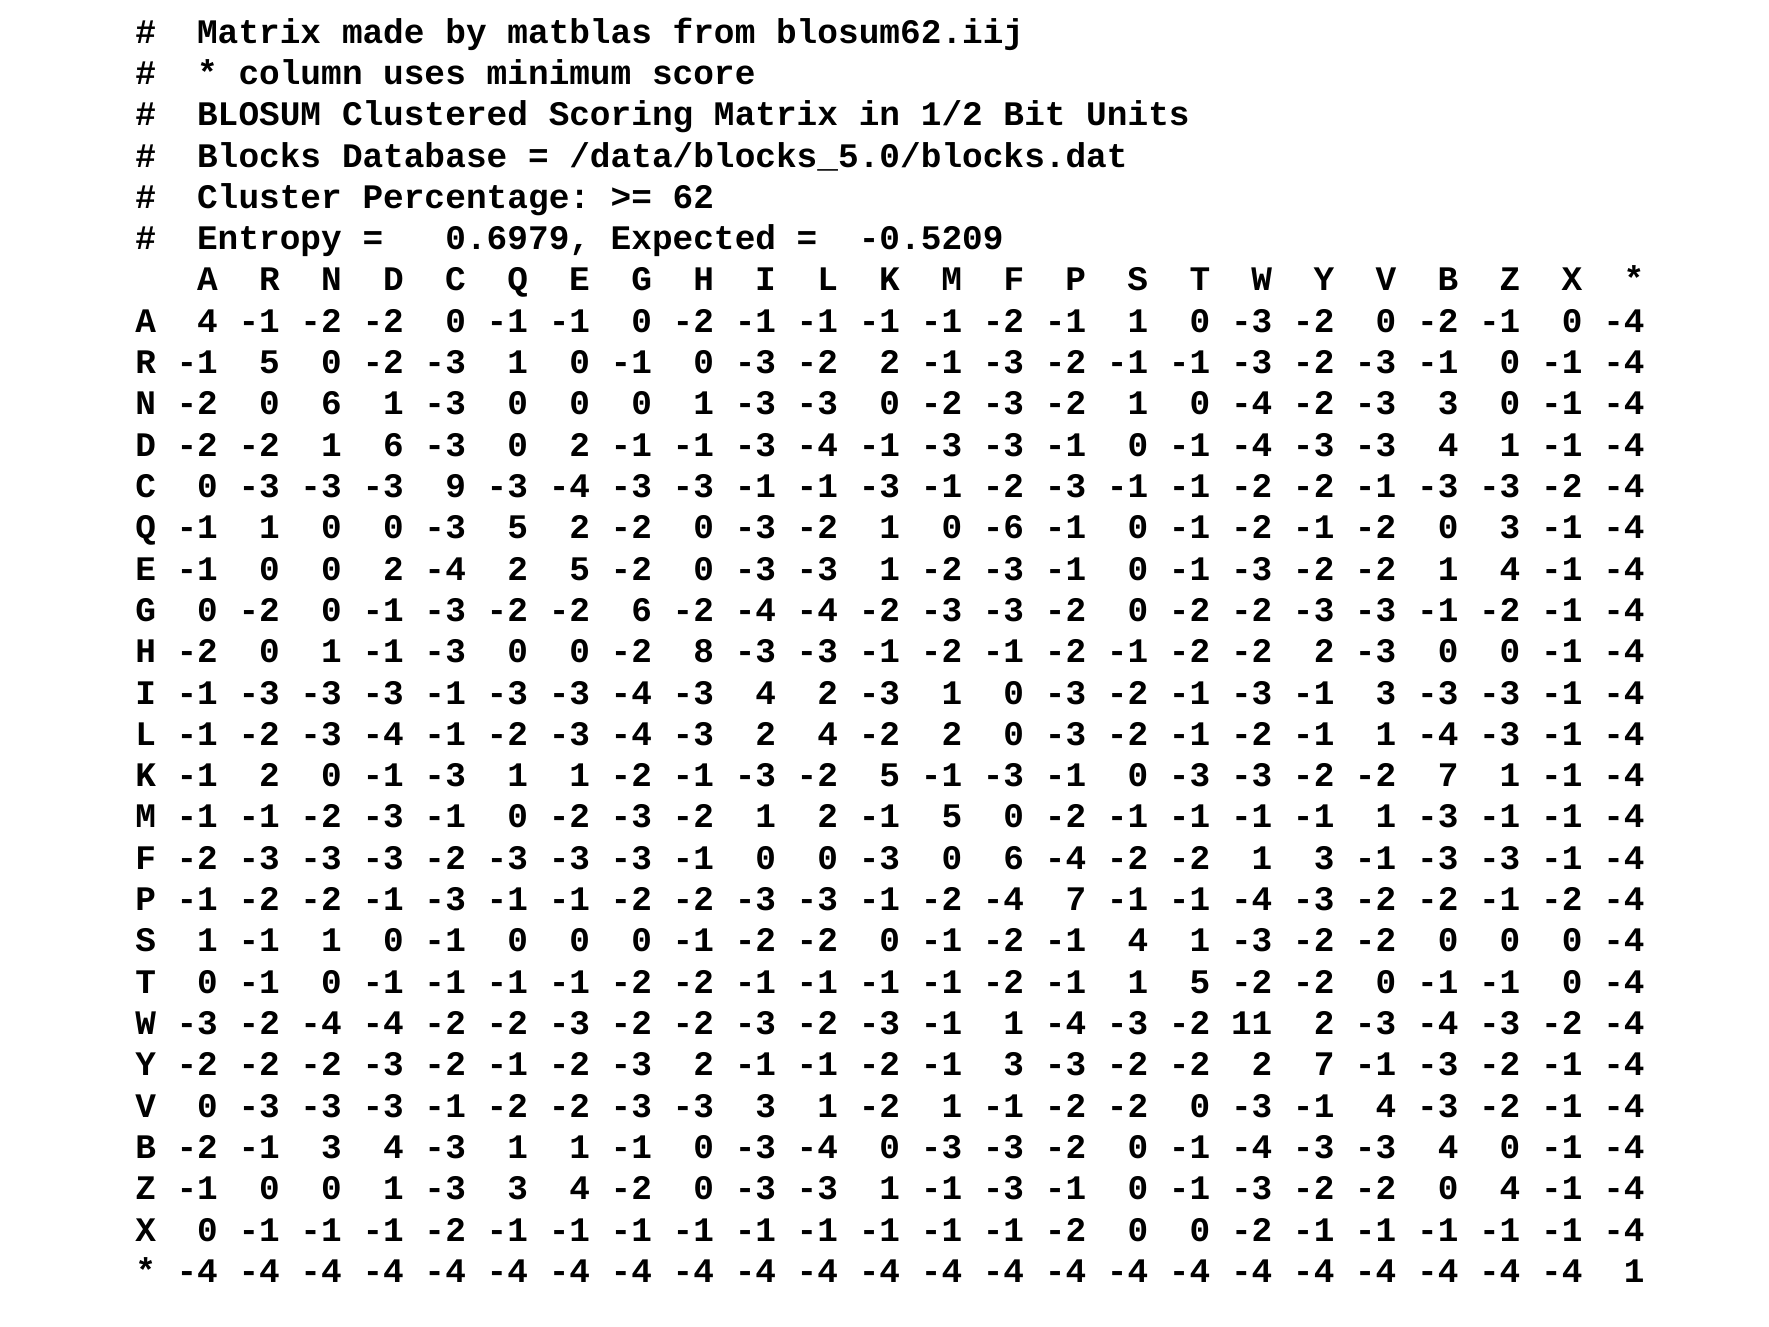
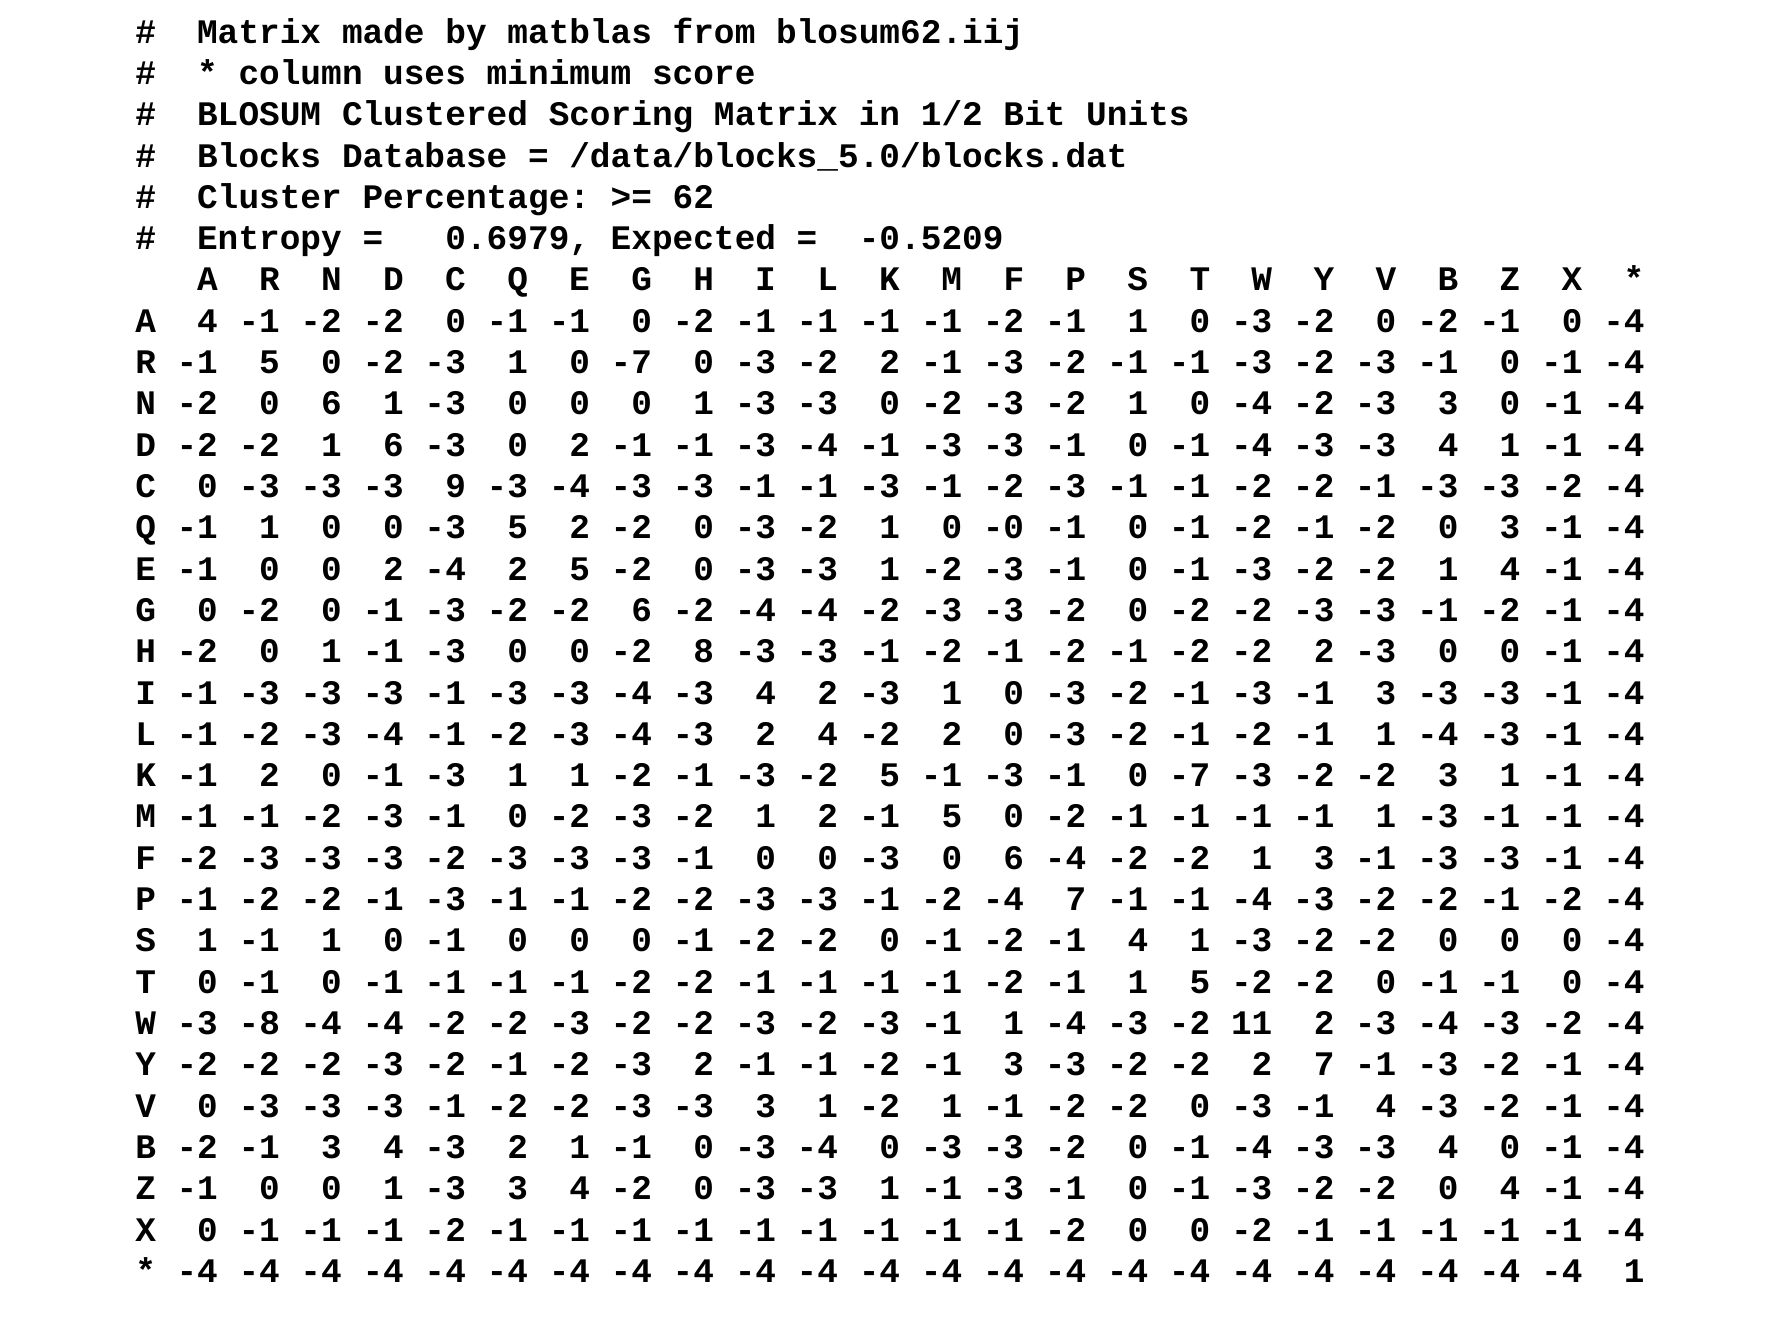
-3 1 0 -1: -1 -> -7 (631, 362)
-6: -6 -> -0 (1003, 527)
-3 -1 0 -3: -3 -> -7 (1190, 775)
-2 7: 7 -> 3 (1448, 775)
W -3 -2: -2 -> -8 (259, 1023)
4 -3 1: 1 -> 2 (518, 1147)
